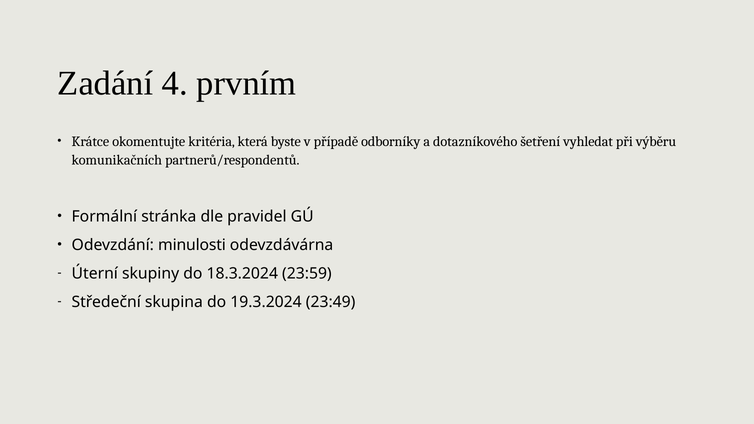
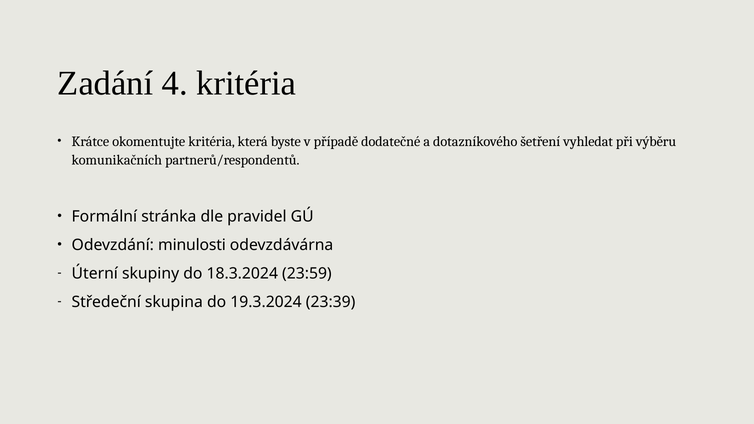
4 prvním: prvním -> kritéria (246, 84)
odborníky: odborníky -> dodatečné (391, 141)
23:49: 23:49 -> 23:39 (331, 302)
